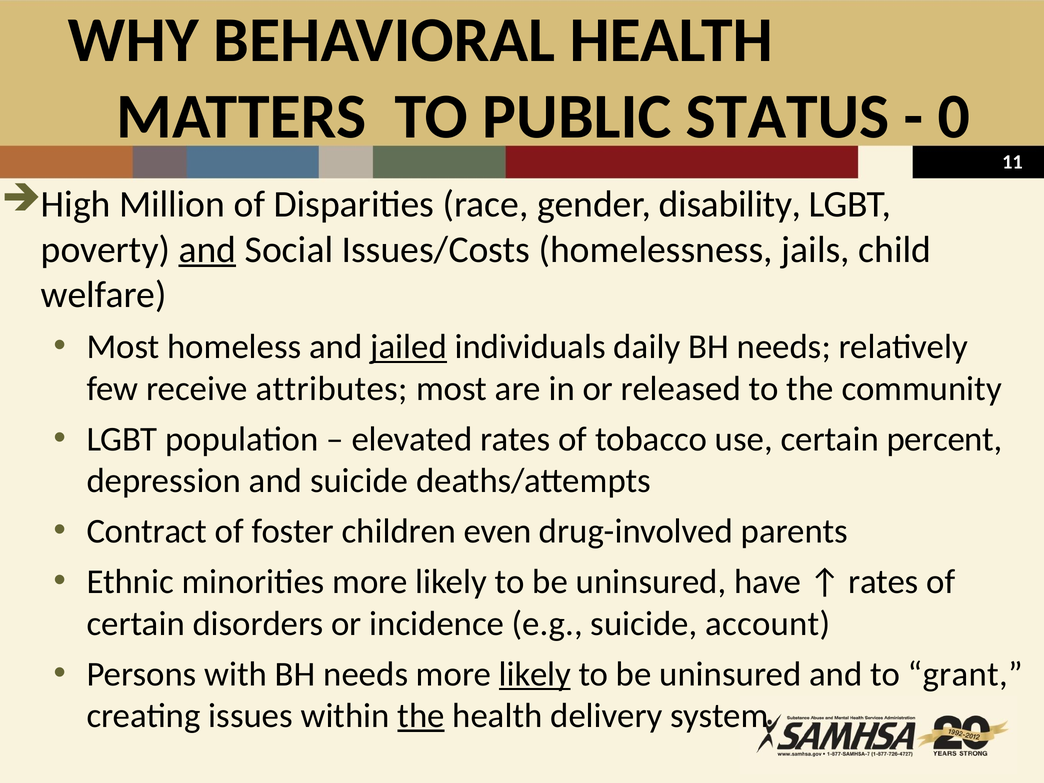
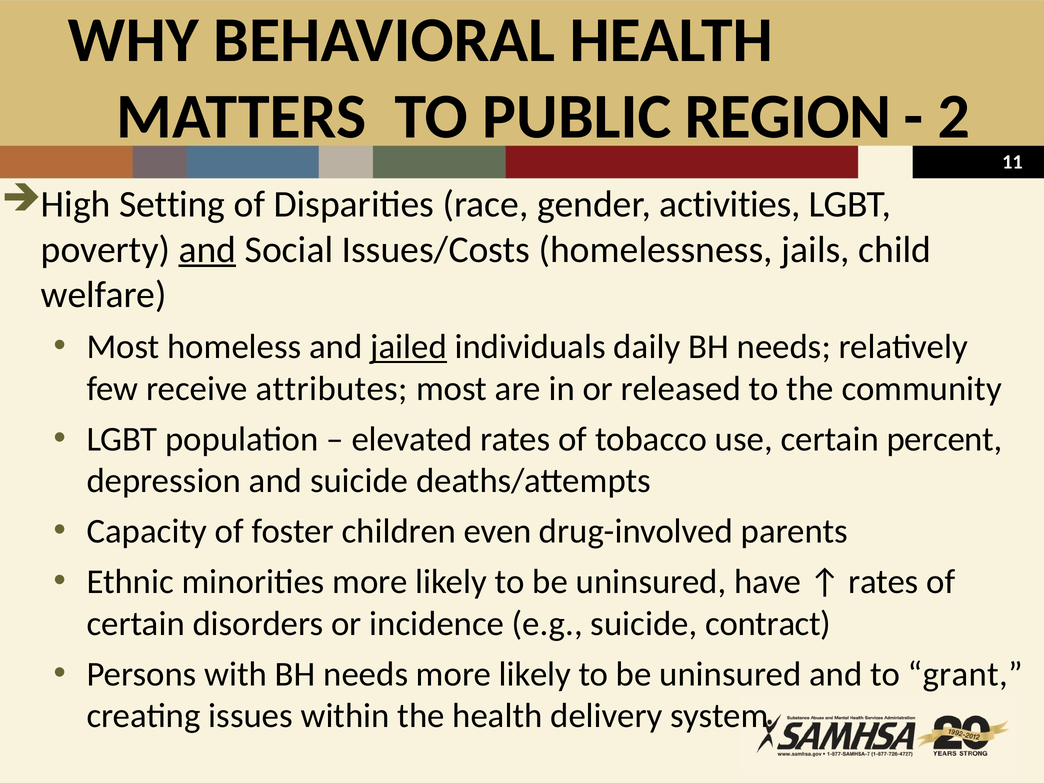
STATUS: STATUS -> REGION (788, 117)
0: 0 -> 2 (954, 117)
Million: Million -> Setting (172, 204)
disability: disability -> activities (730, 204)
Contract: Contract -> Capacity (147, 531)
account: account -> contract (768, 624)
likely underline: present -> none (535, 674)
the underline: present -> none (421, 716)
